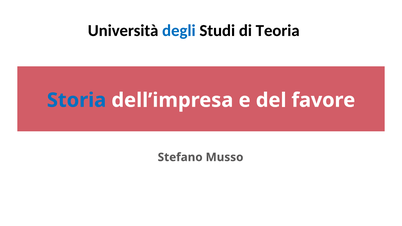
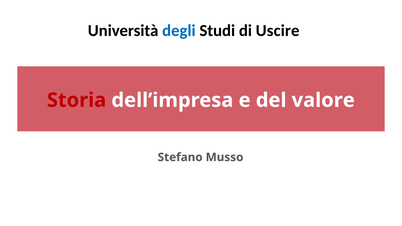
Teoria: Teoria -> Uscire (278, 31)
Storia colour: blue -> red (77, 100)
favore: favore -> valore (323, 100)
